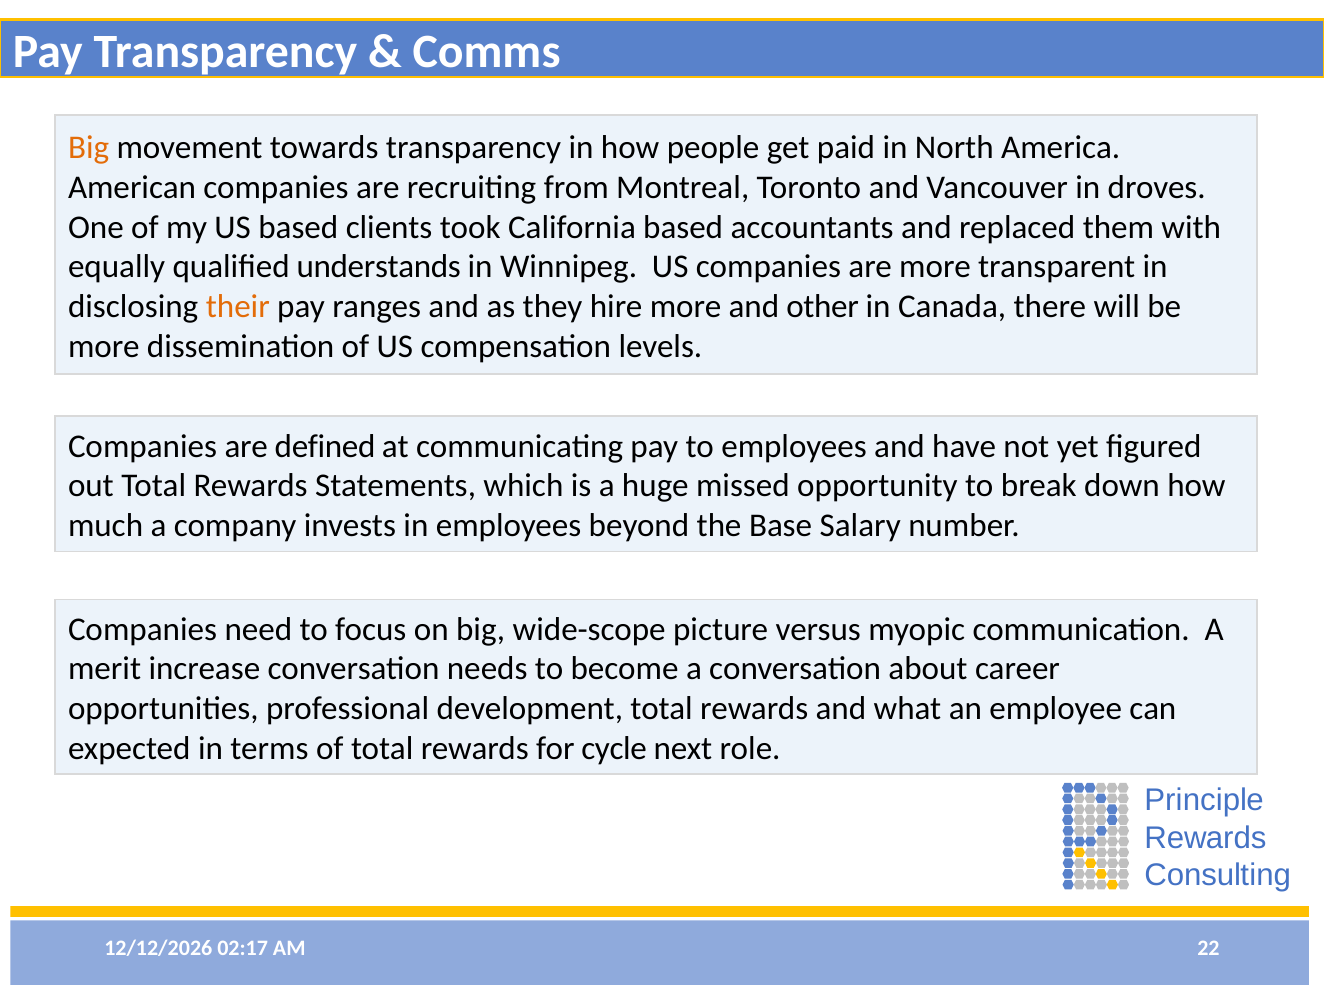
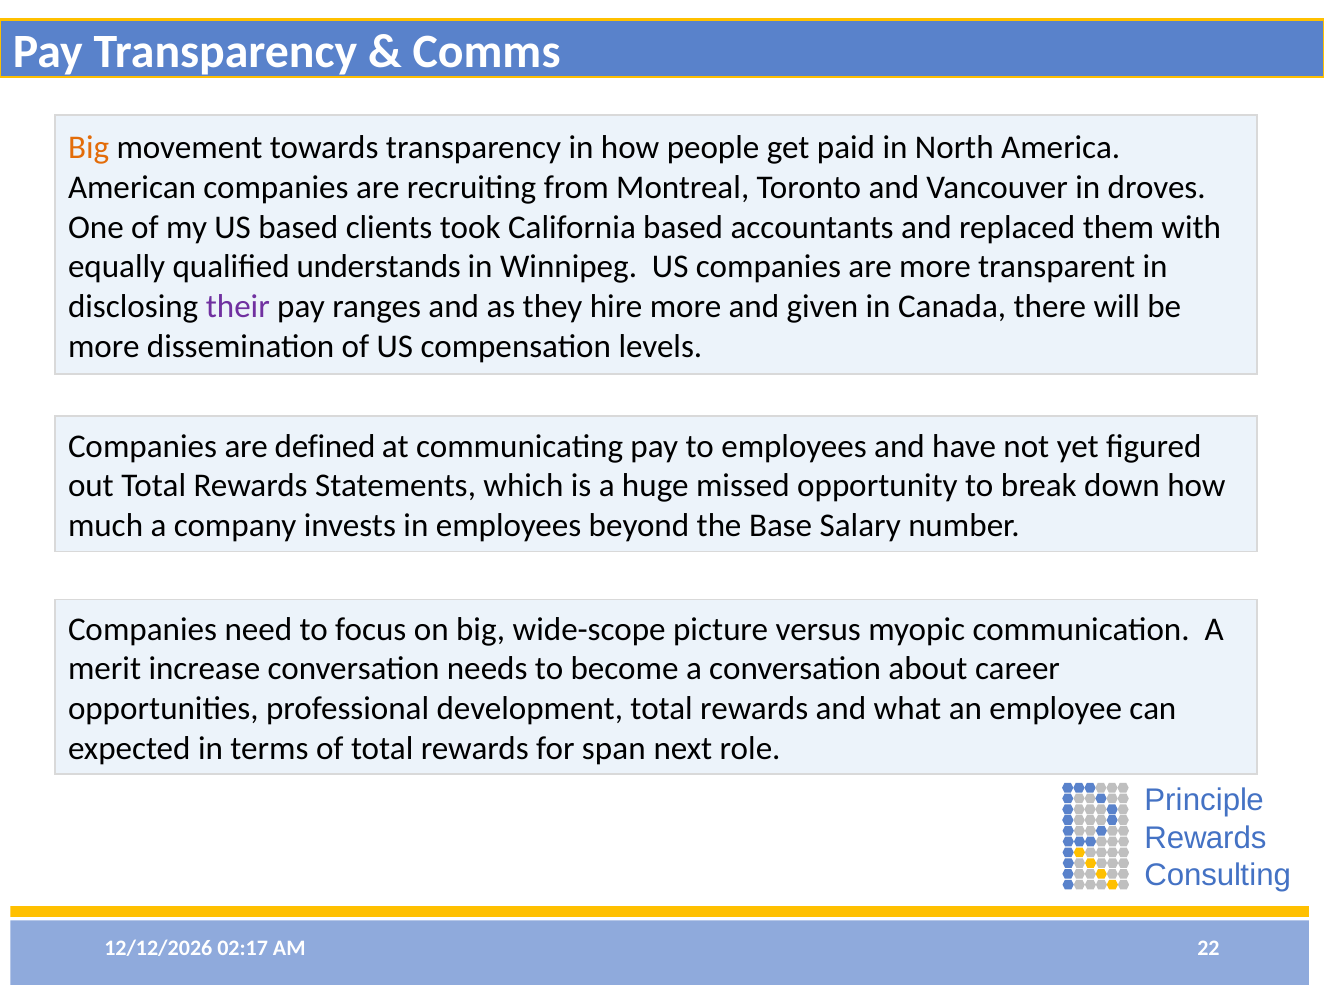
their colour: orange -> purple (238, 307)
other: other -> given (822, 307)
cycle: cycle -> span (614, 749)
